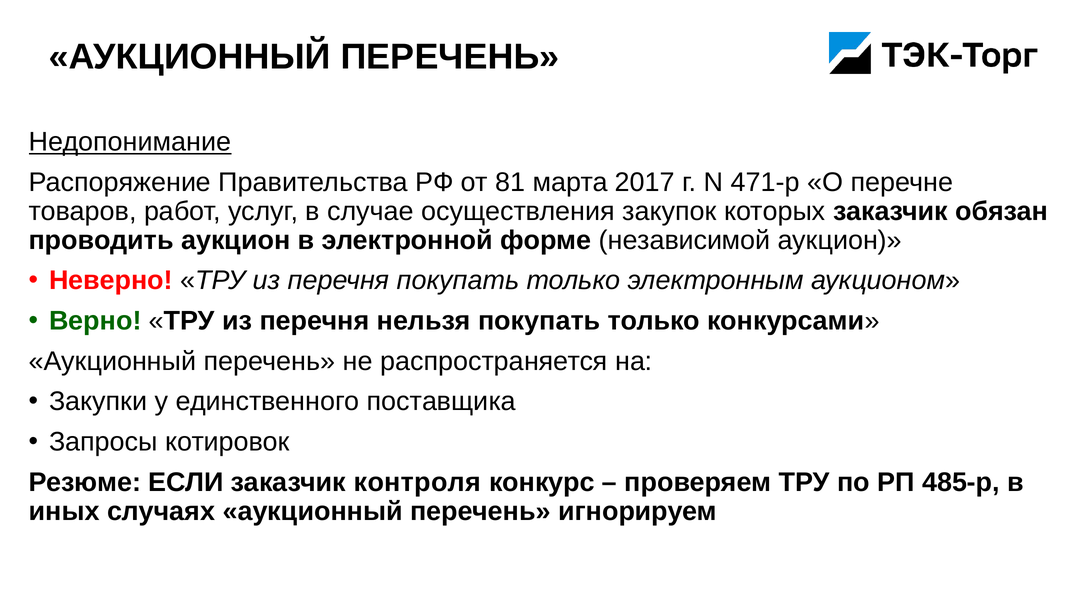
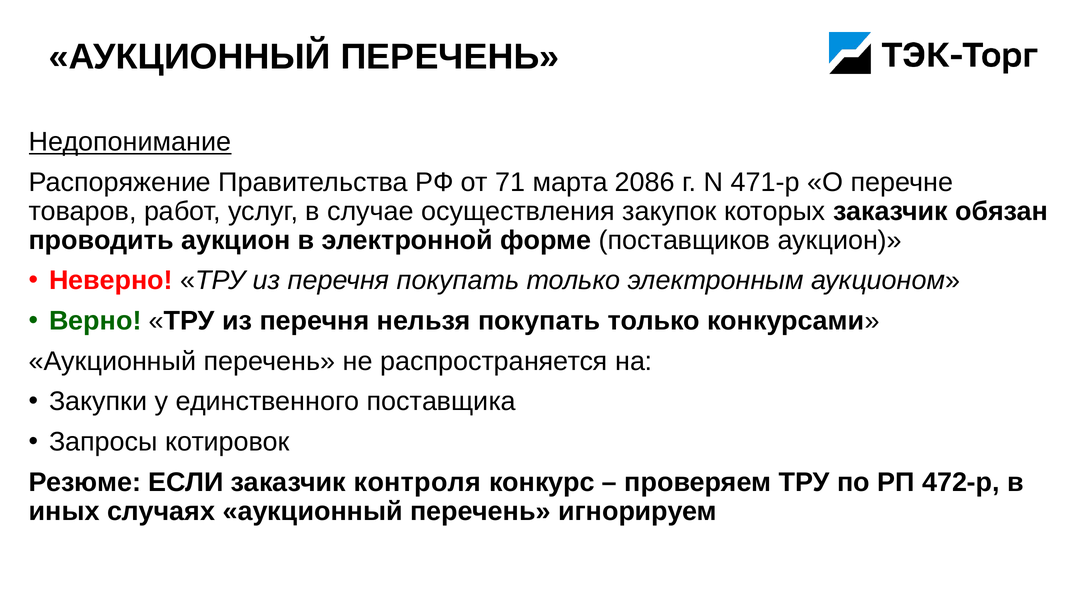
81: 81 -> 71 (510, 182)
2017: 2017 -> 2086 (645, 182)
независимой: независимой -> поставщиков (685, 240)
485-р: 485-р -> 472-р (961, 482)
